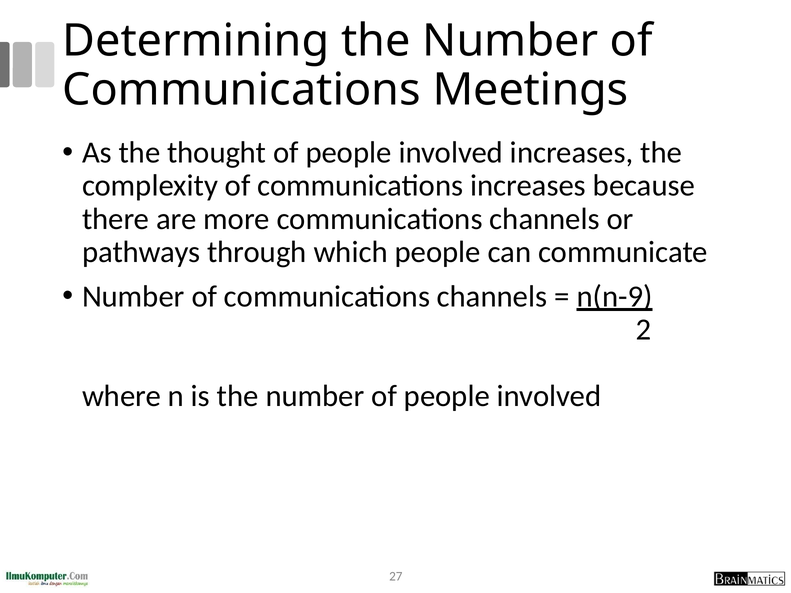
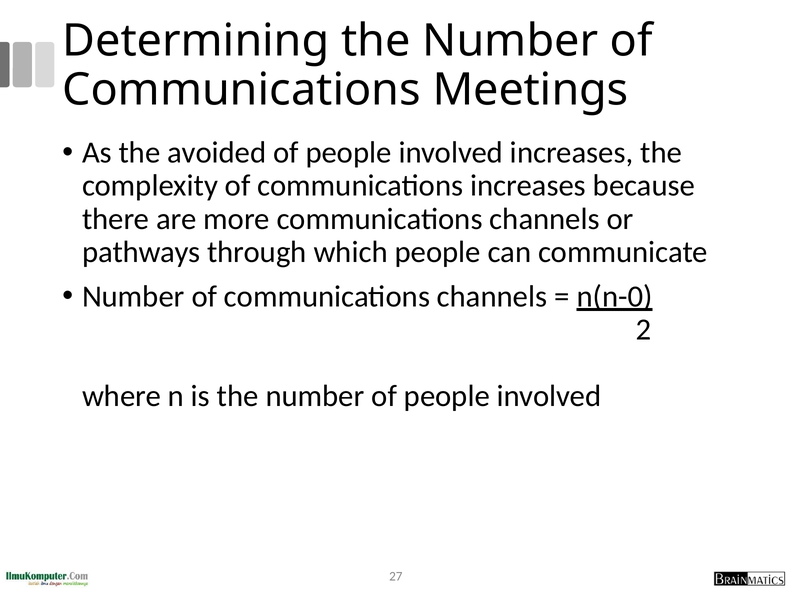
thought: thought -> avoided (217, 153)
n(n-9: n(n-9 -> n(n-0 (615, 297)
